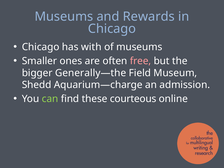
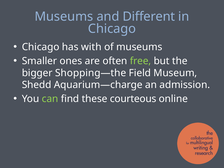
Rewards: Rewards -> Different (149, 17)
free colour: pink -> light green (141, 61)
Generally—the: Generally—the -> Shopping—the (91, 73)
